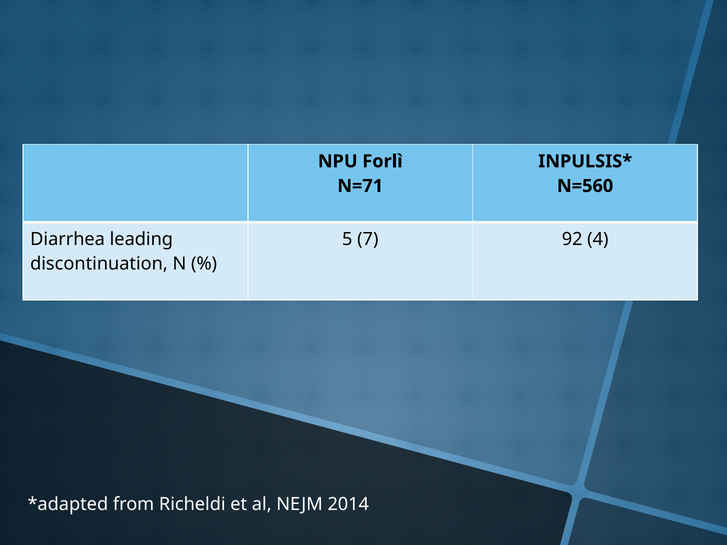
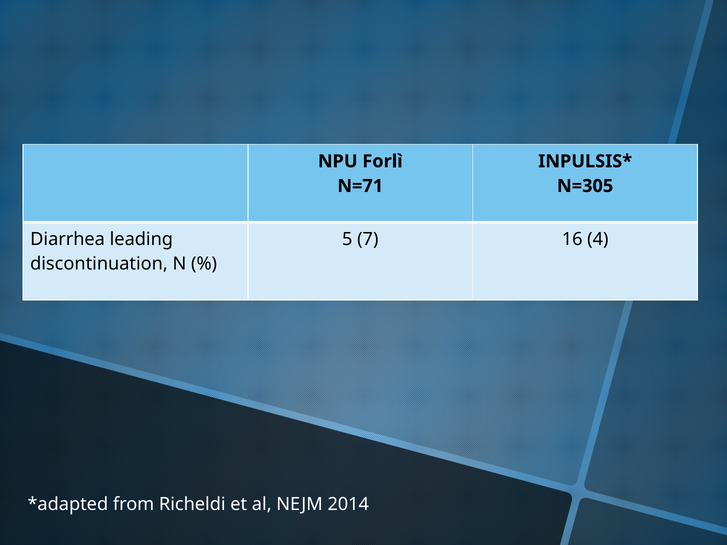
N=560: N=560 -> N=305 (585, 186)
92: 92 -> 16 (572, 239)
